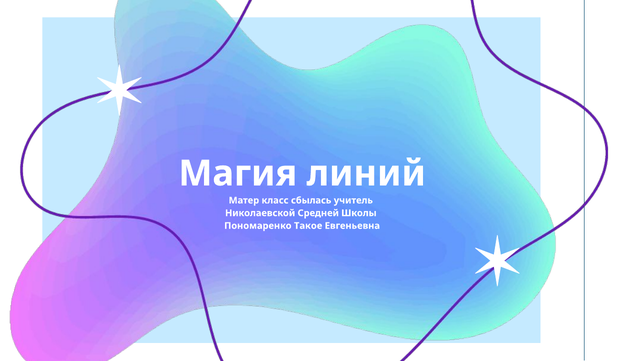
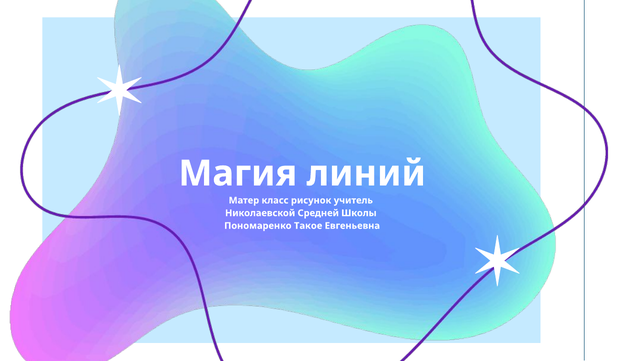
сбылась: сбылась -> рисунок (311, 200)
